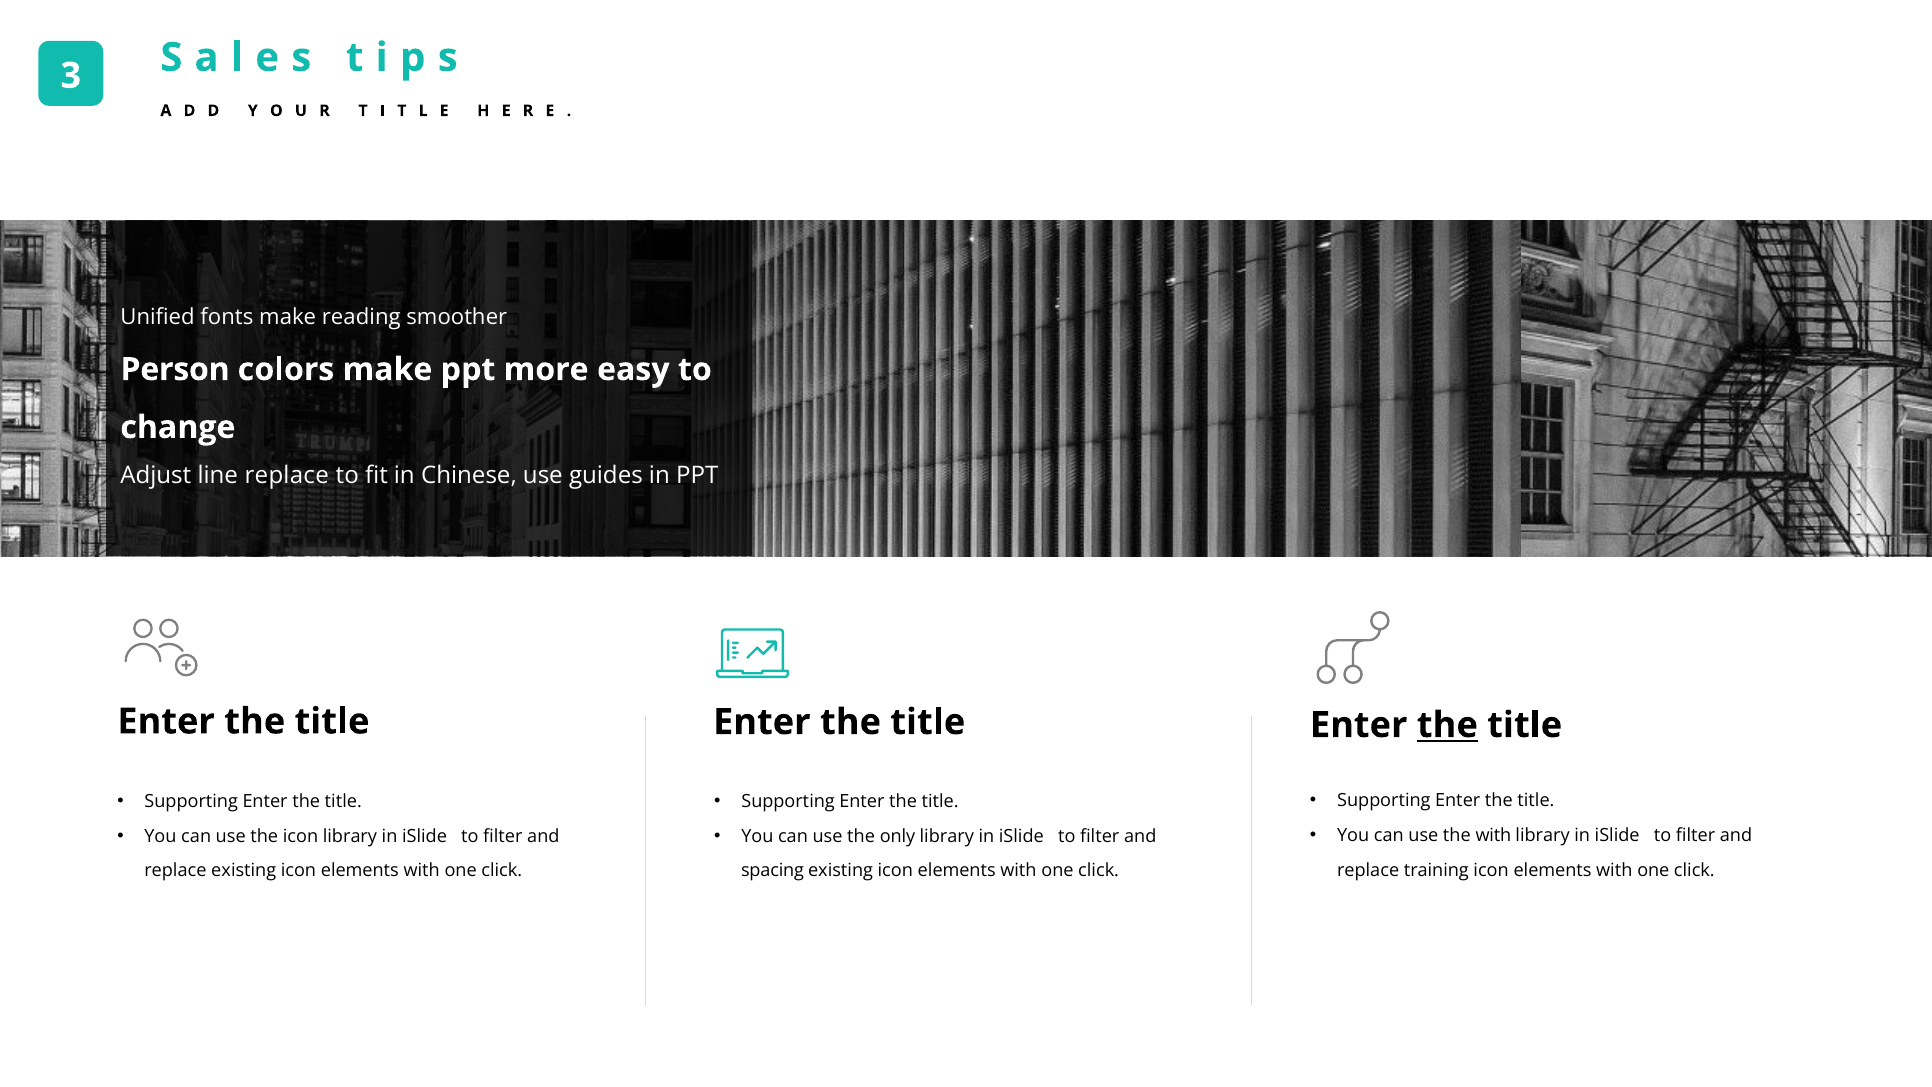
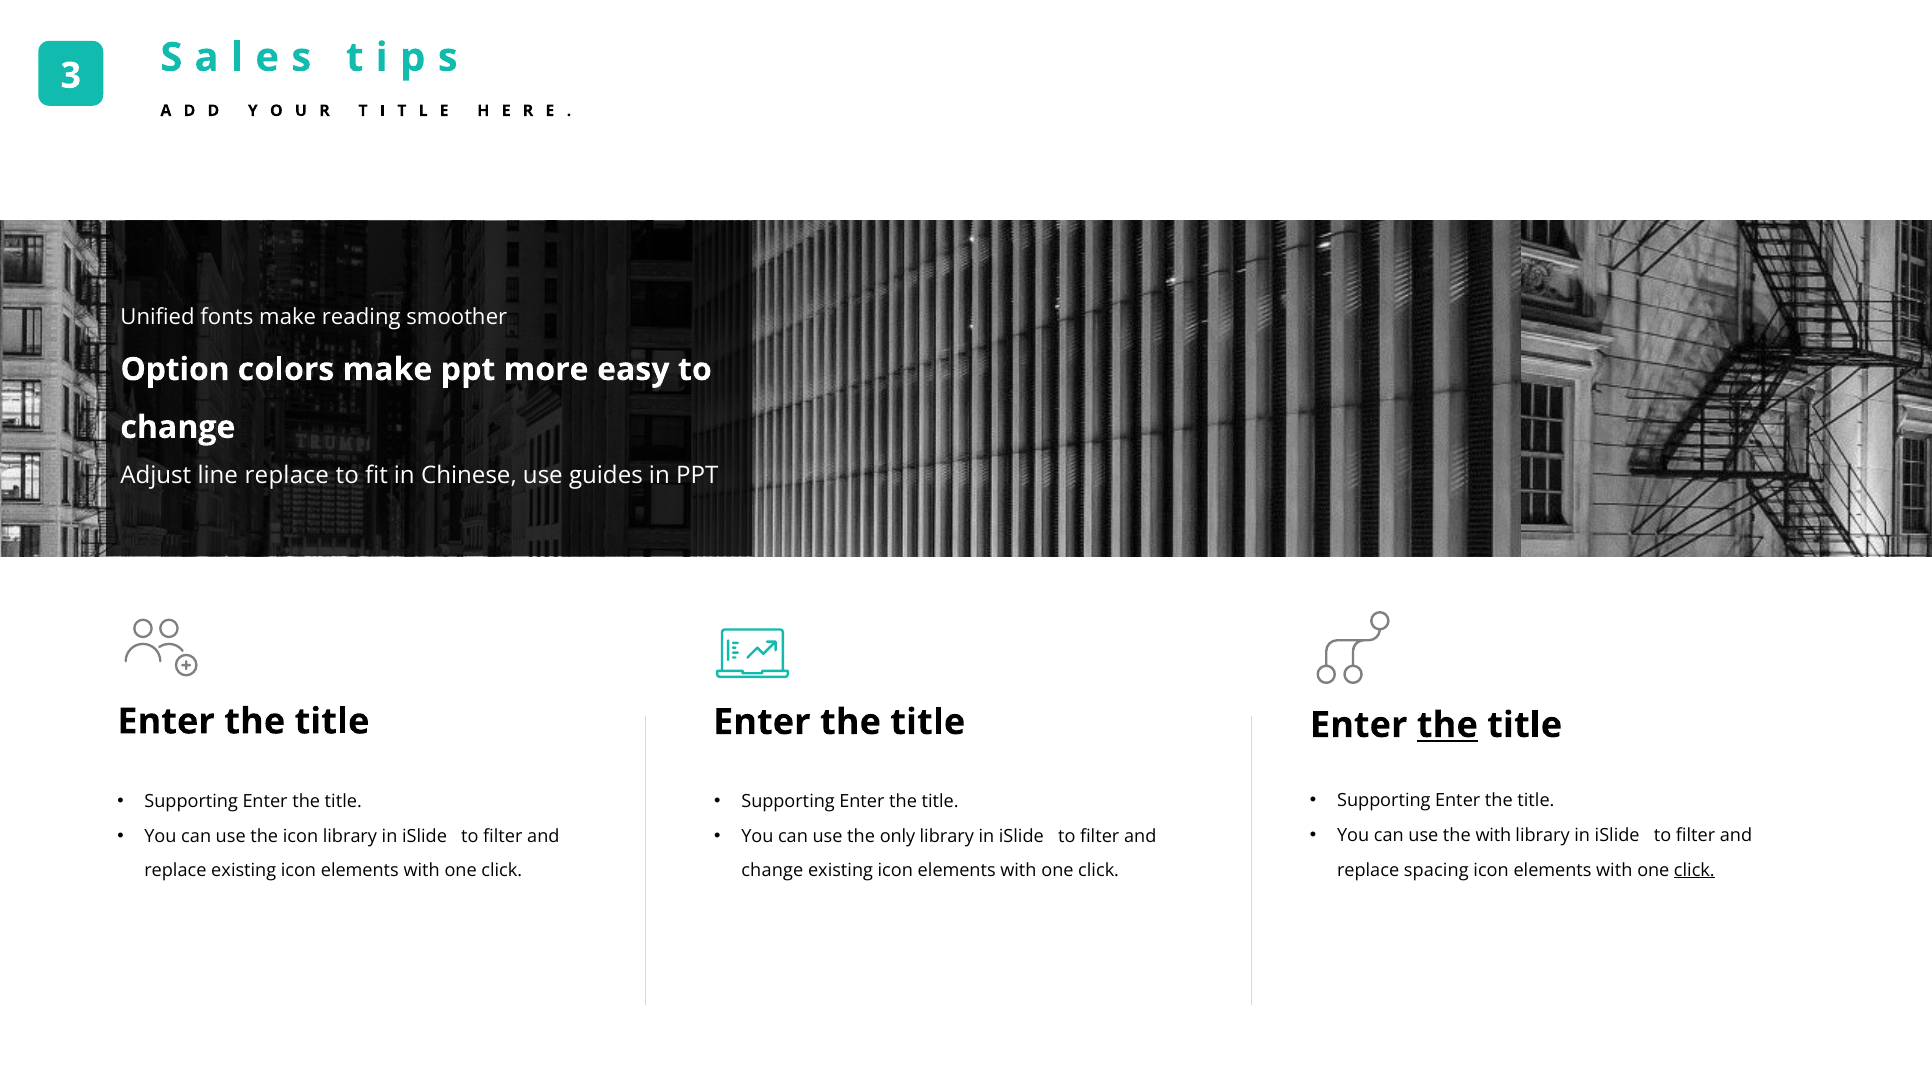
Person: Person -> Option (175, 369)
training: training -> spacing (1436, 870)
click underline: none -> present (1694, 870)
spacing: spacing -> change (772, 871)
